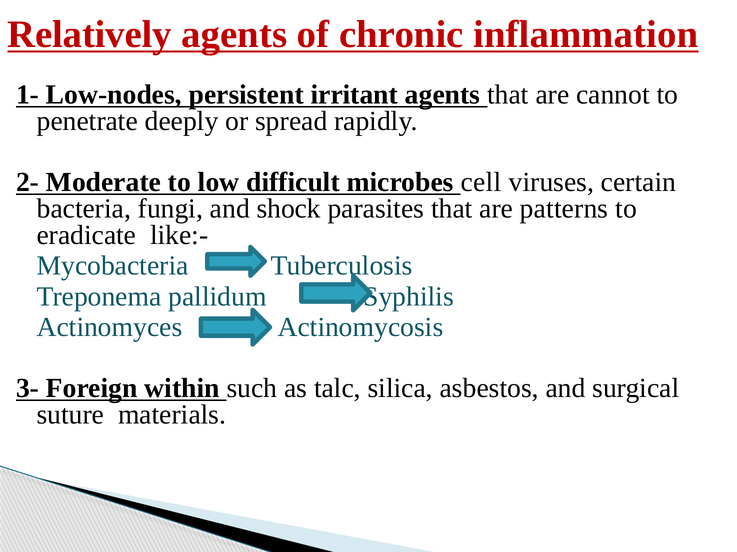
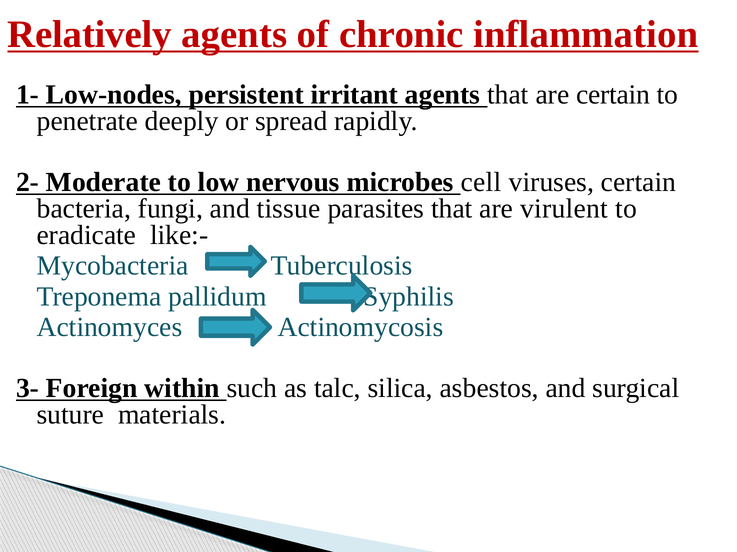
are cannot: cannot -> certain (613, 95)
difficult: difficult -> nervous (293, 182)
shock: shock -> tissue (289, 209)
patterns: patterns -> virulent (564, 209)
